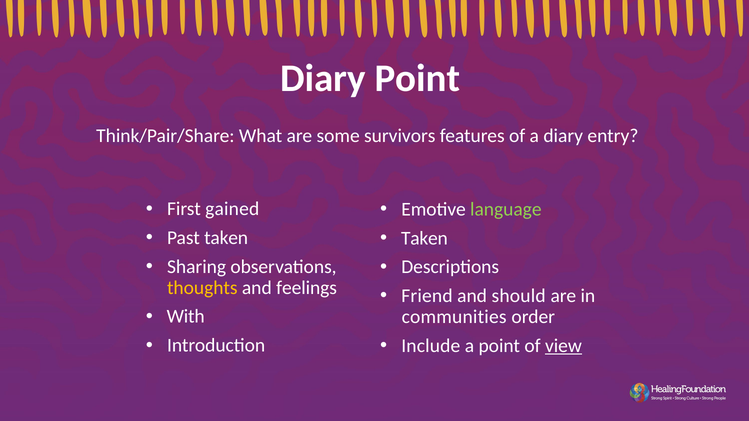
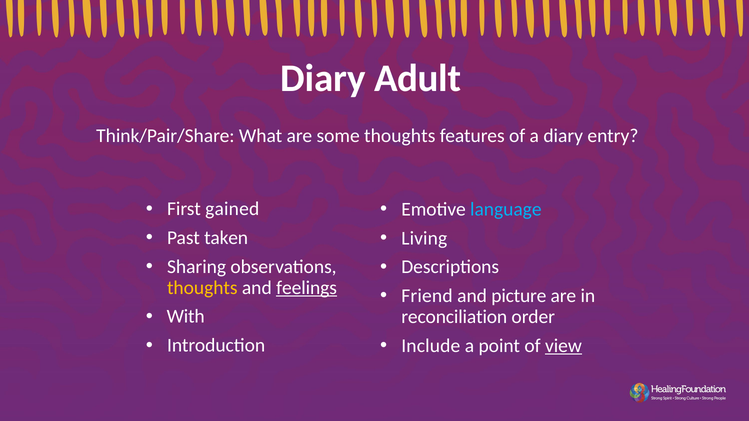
Diary Point: Point -> Adult (418, 78)
some survivors: survivors -> thoughts (400, 136)
language colour: light green -> light blue (506, 209)
Taken: Taken -> Living (424, 238)
feelings underline: none -> present (307, 288)
should: should -> picture (519, 296)
communities: communities -> reconciliation (454, 317)
